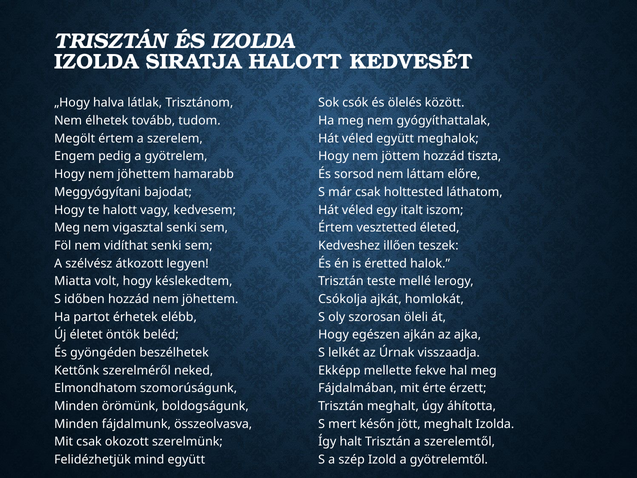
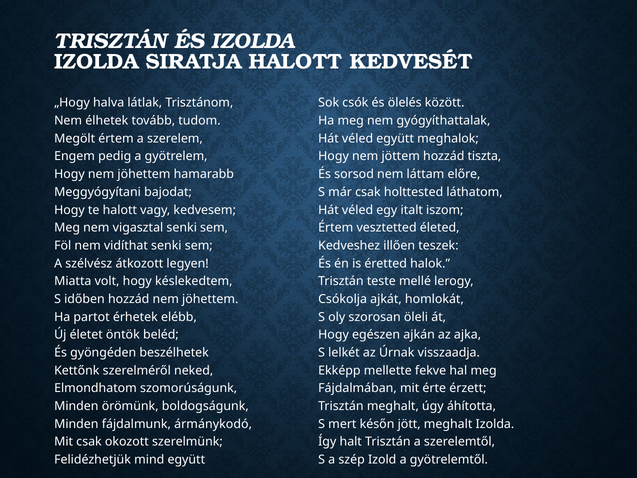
összeolvasva: összeolvasva -> ármánykodó (213, 424)
